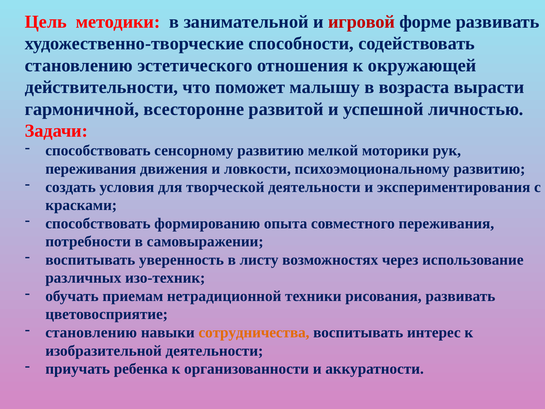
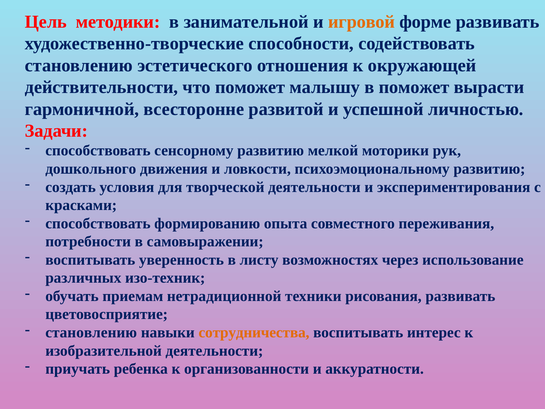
игровой colour: red -> orange (362, 22)
в возраста: возраста -> поможет (414, 87)
переживания: переживания -> дошкольного (91, 169)
